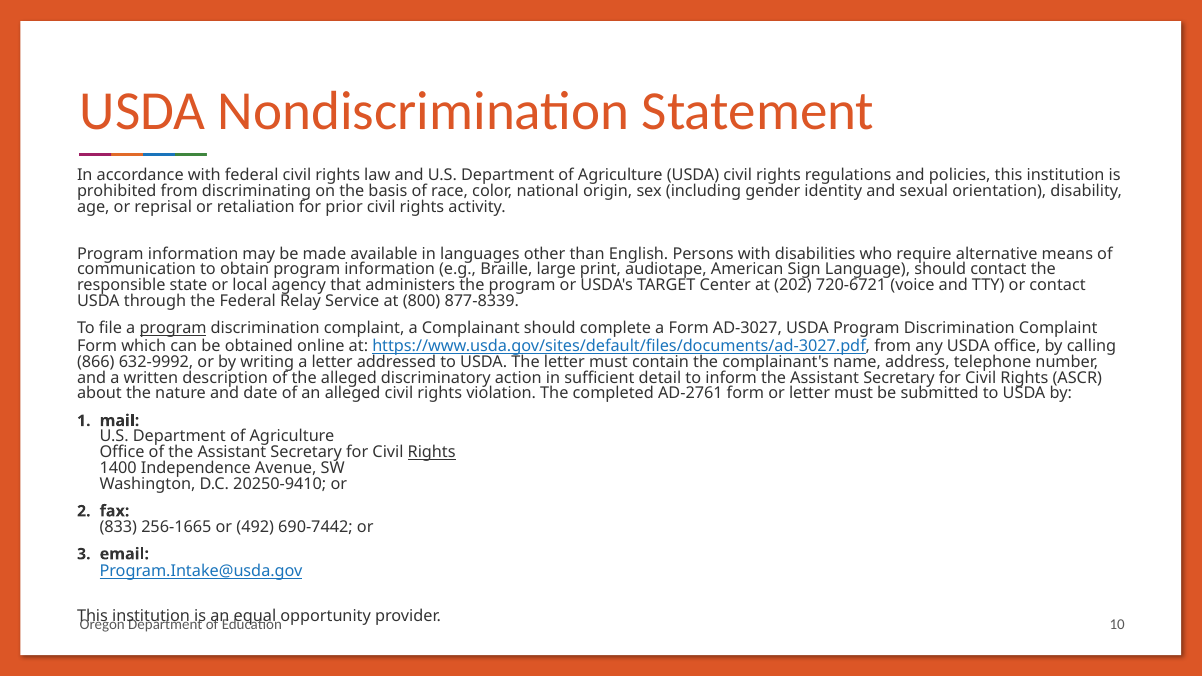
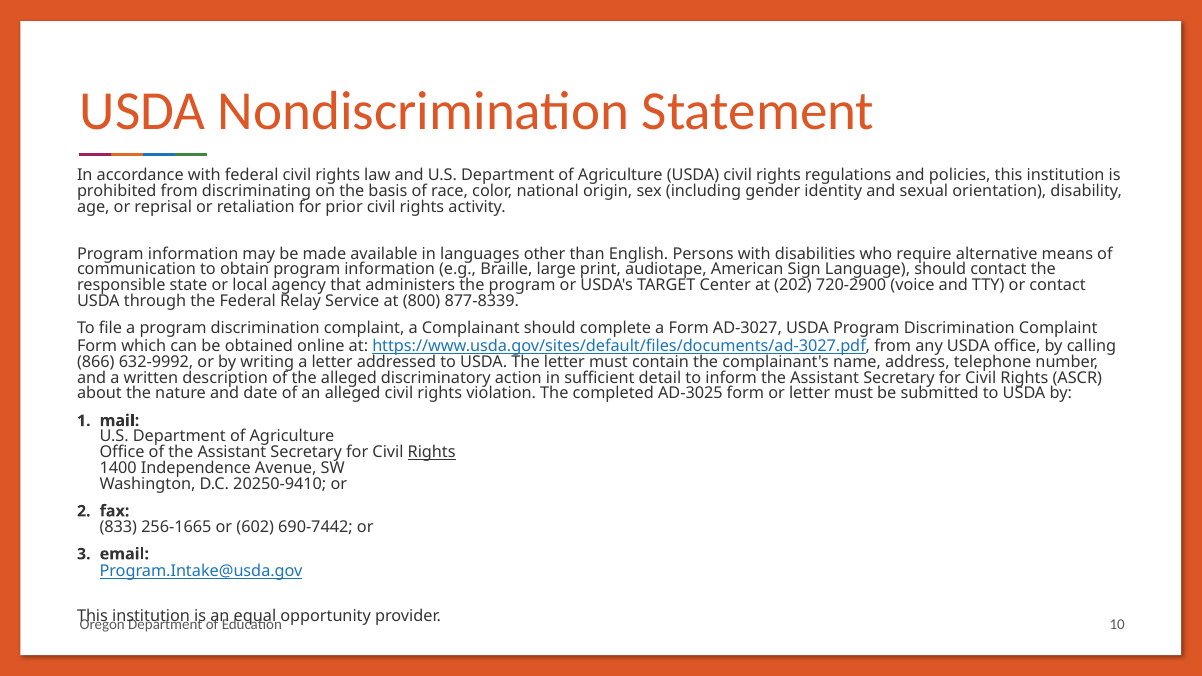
720-6721: 720-6721 -> 720-2900 (851, 285)
program underline: present -> none (173, 328)
AD-2761: AD-2761 -> AD-3025 (690, 394)
492: 492 -> 602 (255, 527)
